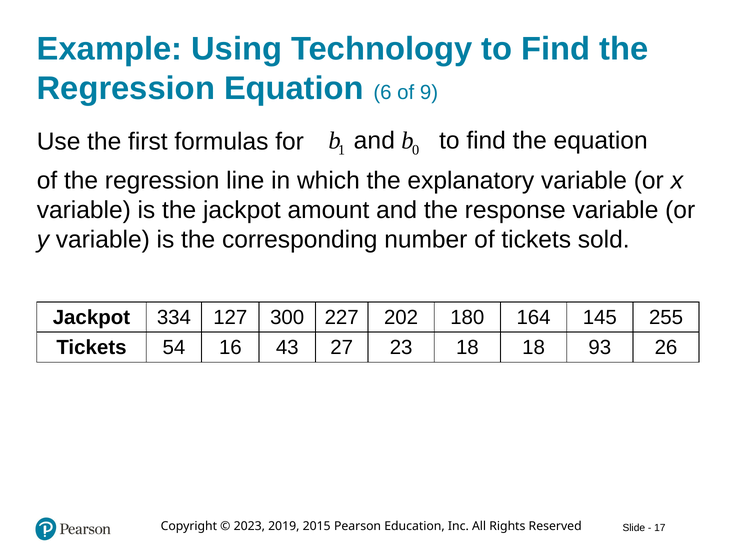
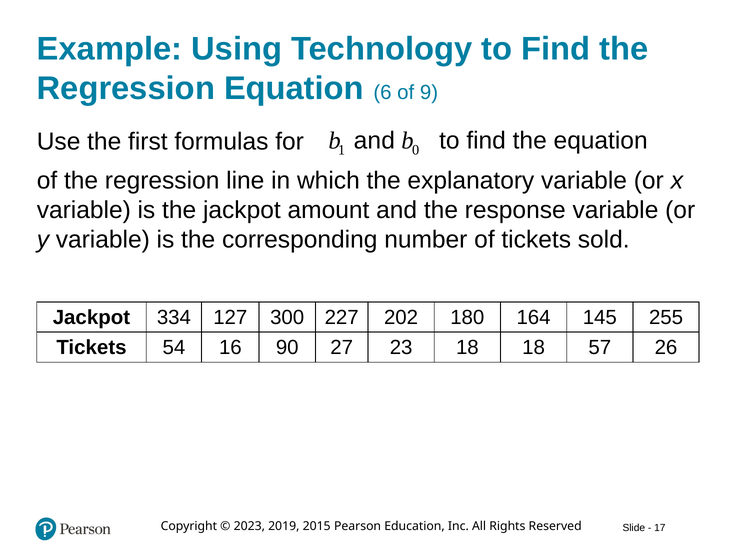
43: 43 -> 90 (287, 347)
93: 93 -> 57 (600, 347)
